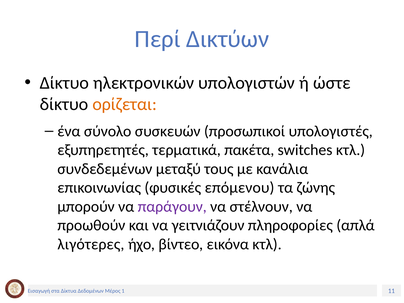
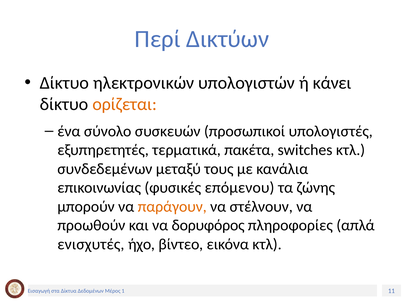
ώστε: ώστε -> κάνει (332, 83)
παράγουν colour: purple -> orange (172, 207)
γειτνιάζουν: γειτνιάζουν -> δορυφόρος (208, 225)
λιγότερες: λιγότερες -> ενισχυτές (91, 244)
